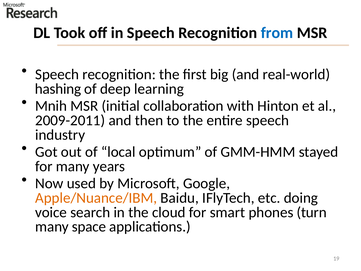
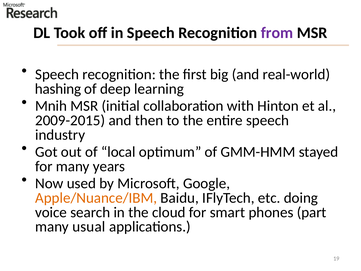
from colour: blue -> purple (277, 33)
2009-2011: 2009-2011 -> 2009-2015 (70, 120)
turn: turn -> part (312, 212)
space: space -> usual (89, 227)
